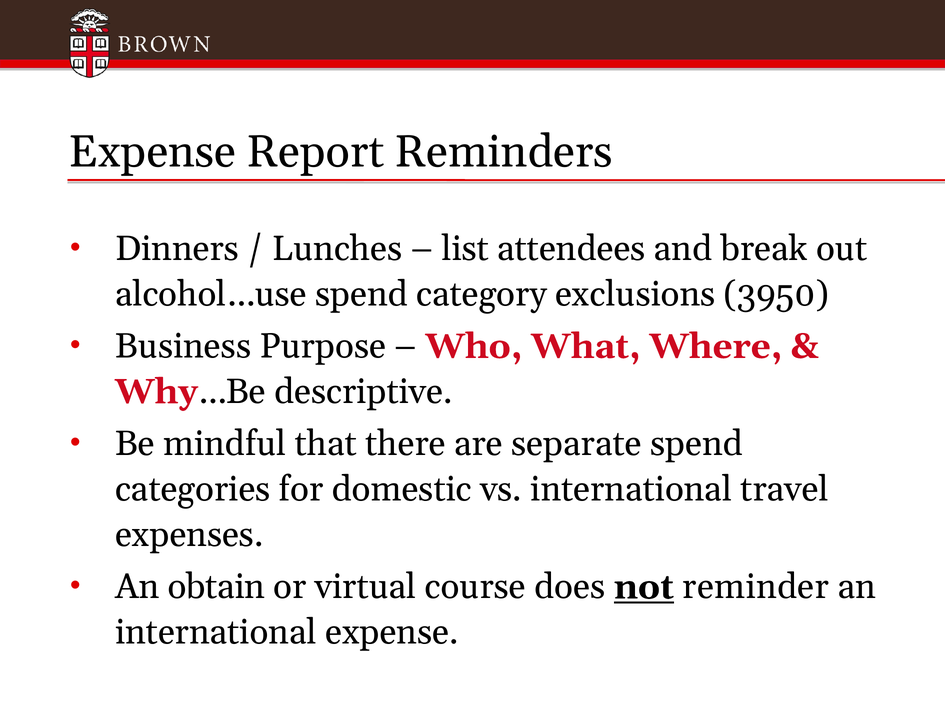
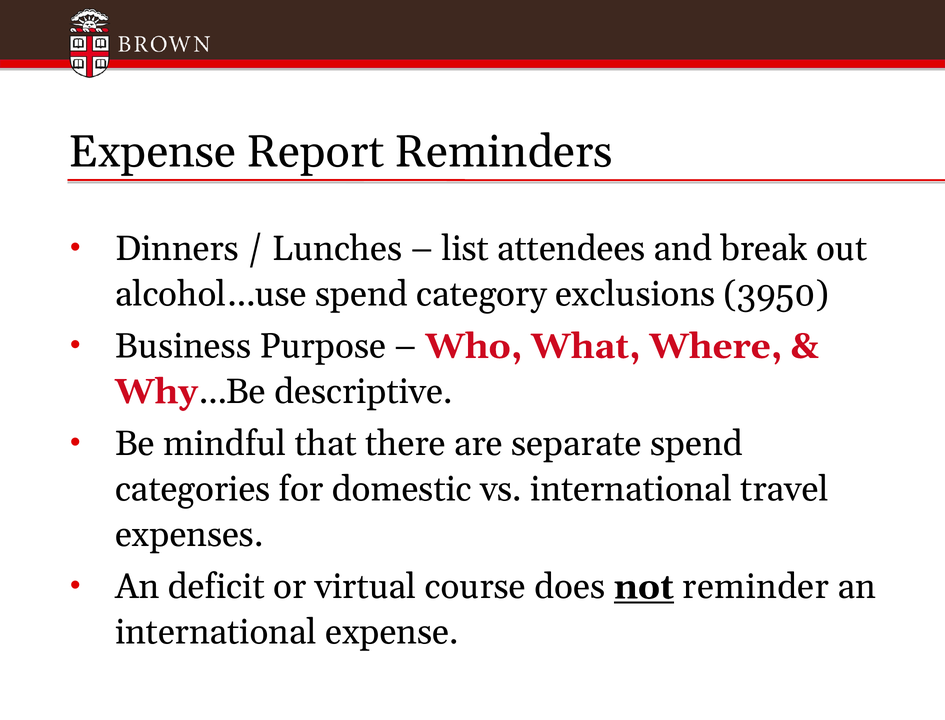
obtain: obtain -> deficit (216, 587)
